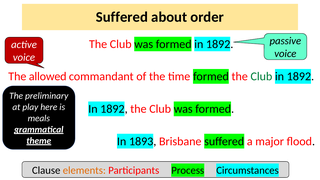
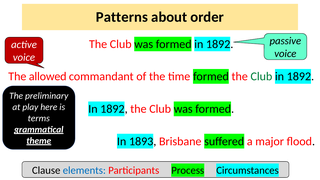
Suffered: Suffered -> Patterns (122, 17)
meals: meals -> terms (39, 118)
elements colour: orange -> blue (84, 170)
